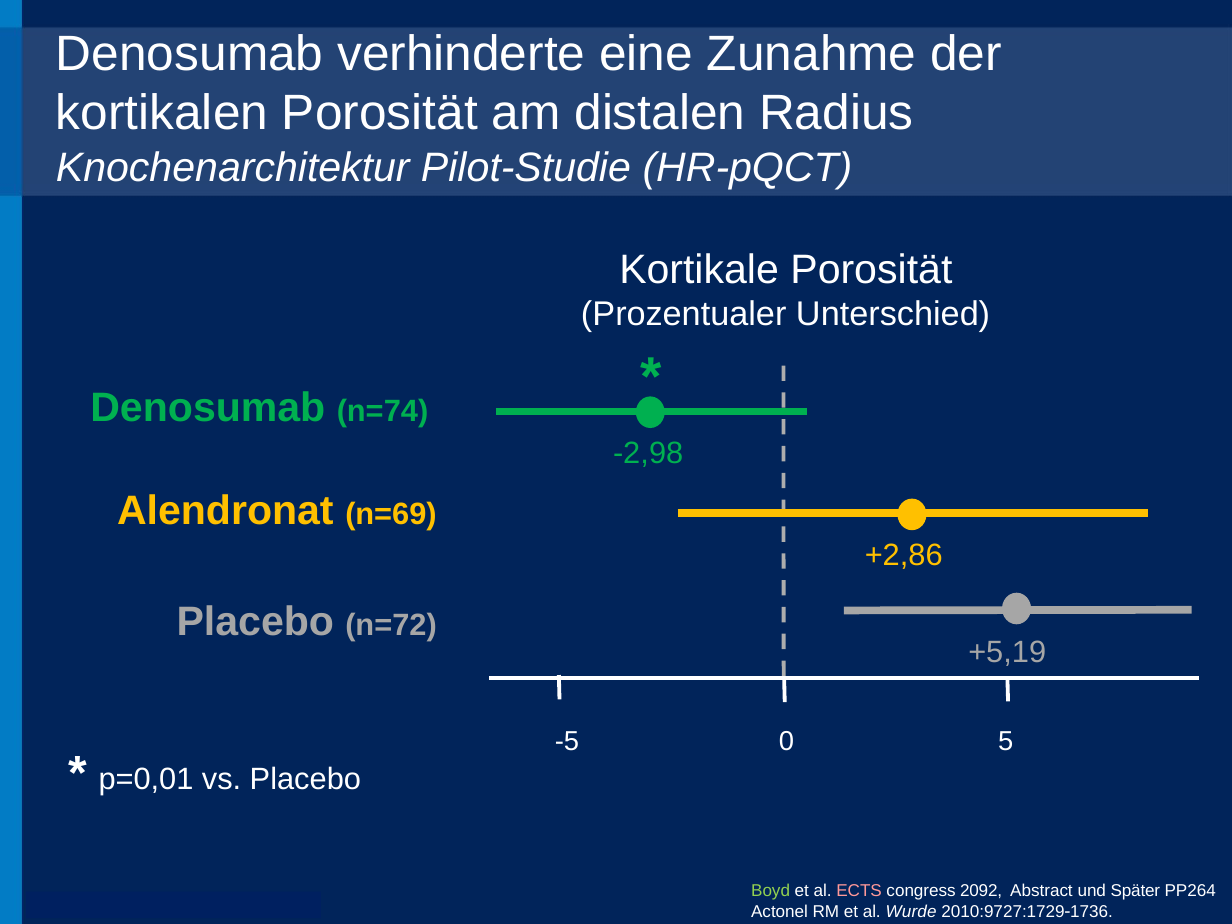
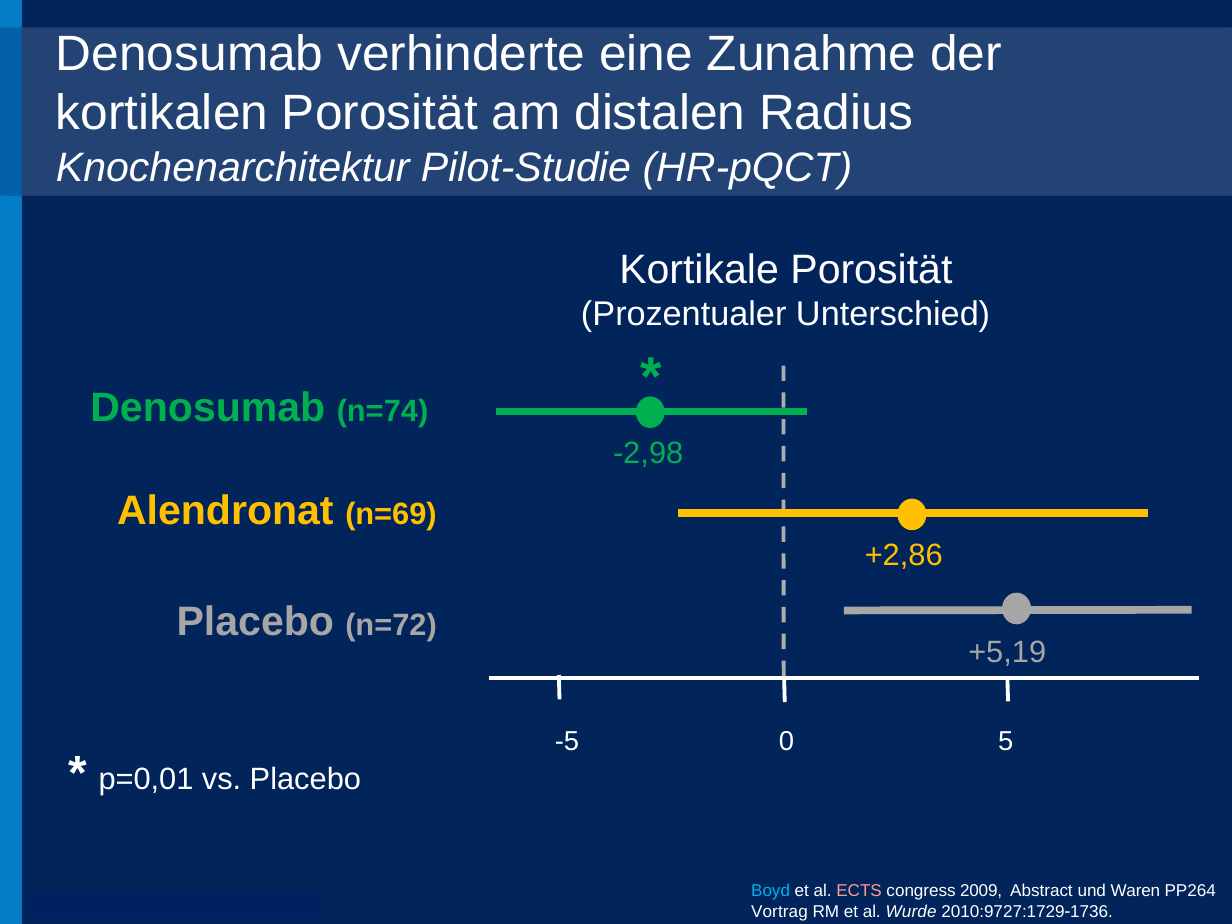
Boyd colour: light green -> light blue (771, 891)
2092: 2092 -> 2009 (981, 891)
Später: Später -> Waren (1135, 891)
Actonel: Actonel -> Vortrag (779, 912)
